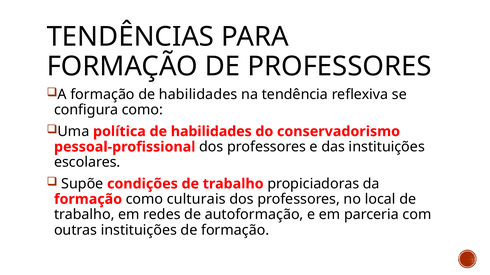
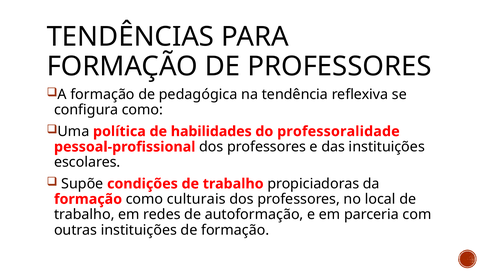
formação de habilidades: habilidades -> pedagógica (198, 95)
conservadorismo: conservadorismo -> professoralidade (338, 132)
